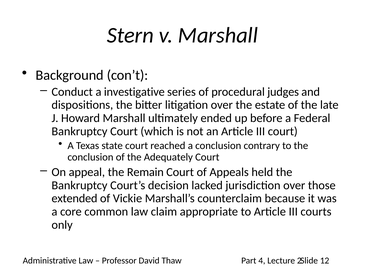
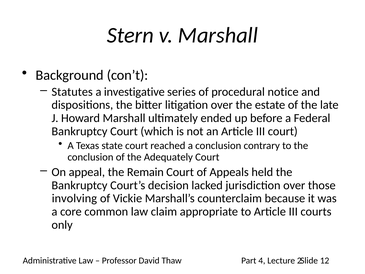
Conduct: Conduct -> Statutes (72, 92)
judges: judges -> notice (283, 92)
extended: extended -> involving (74, 198)
